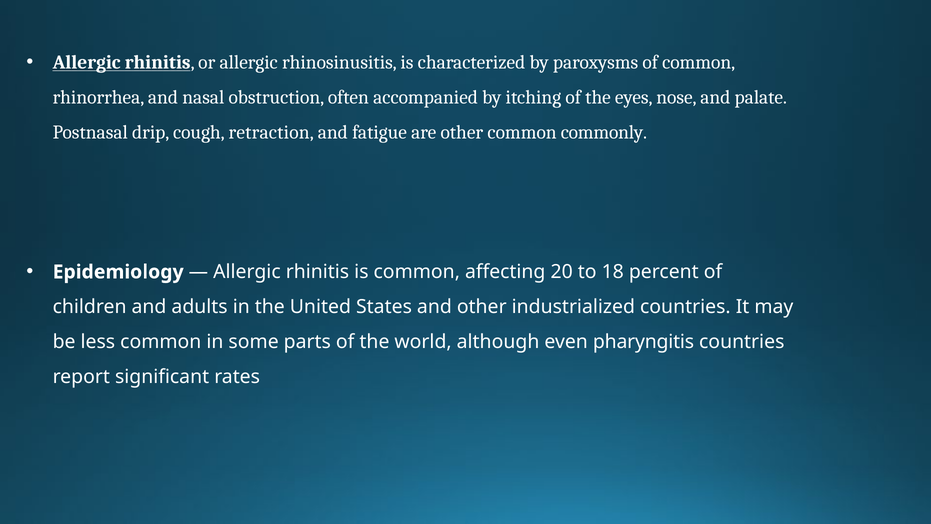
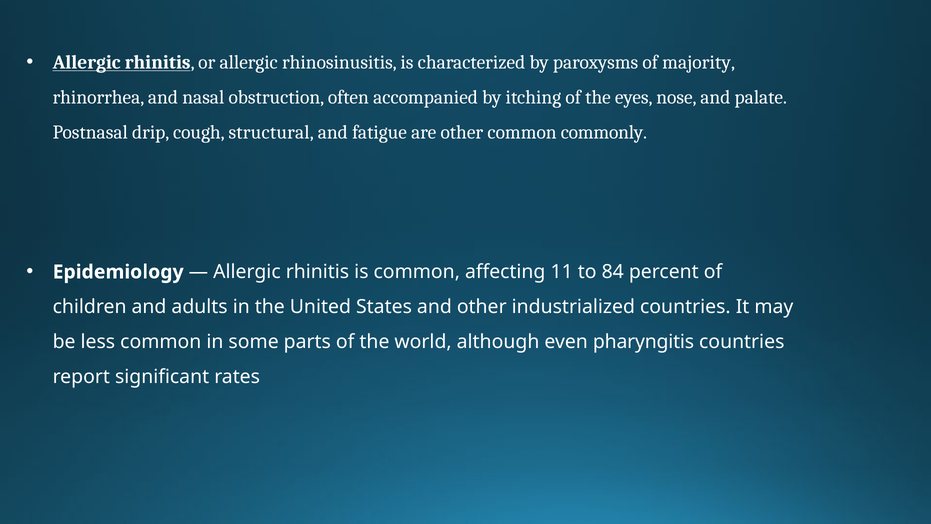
of common: common -> majority (699, 62)
retraction: retraction -> structural (271, 132)
20: 20 -> 11 (562, 272)
18: 18 -> 84 (613, 272)
